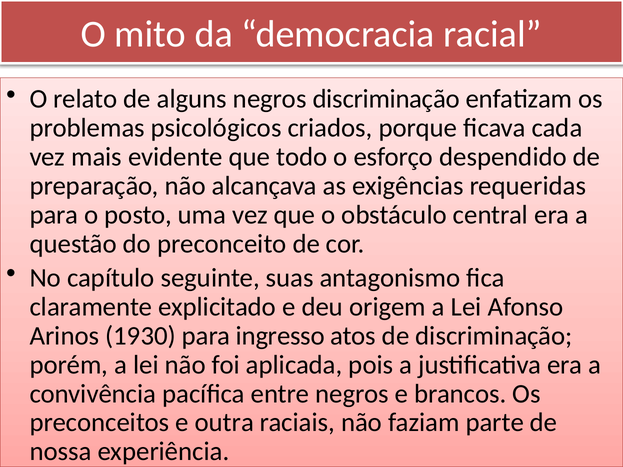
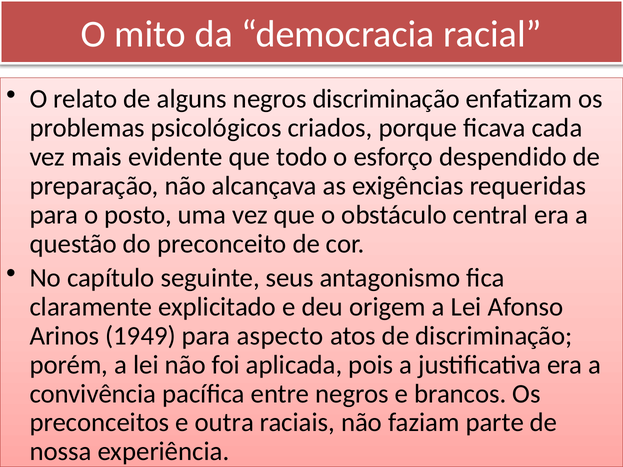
suas: suas -> seus (290, 278)
1930: 1930 -> 1949 (141, 336)
ingresso: ingresso -> aspecto (280, 336)
